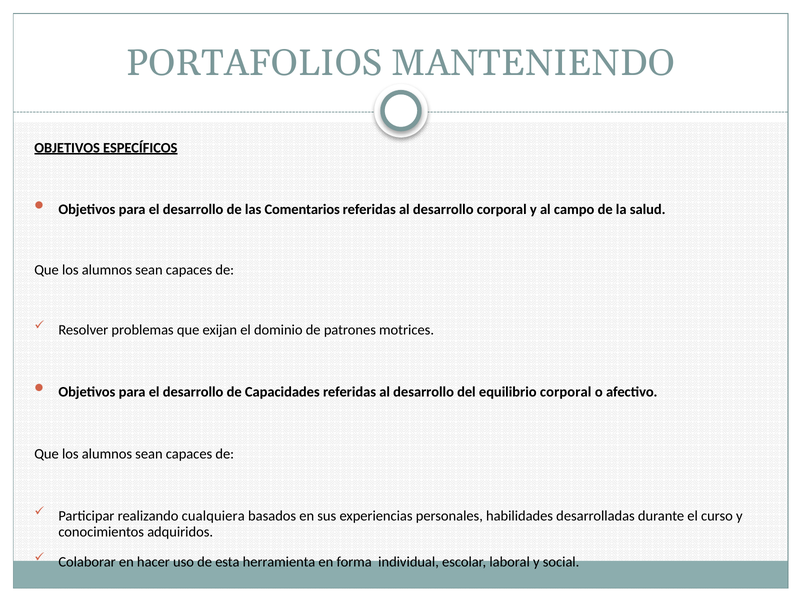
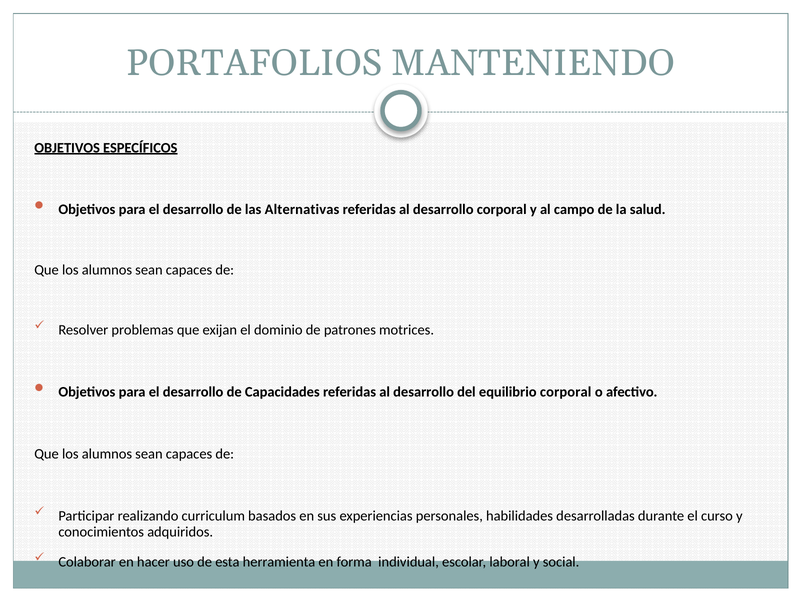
Comentarios: Comentarios -> Alternativas (302, 210)
cualquiera: cualquiera -> curriculum (213, 516)
